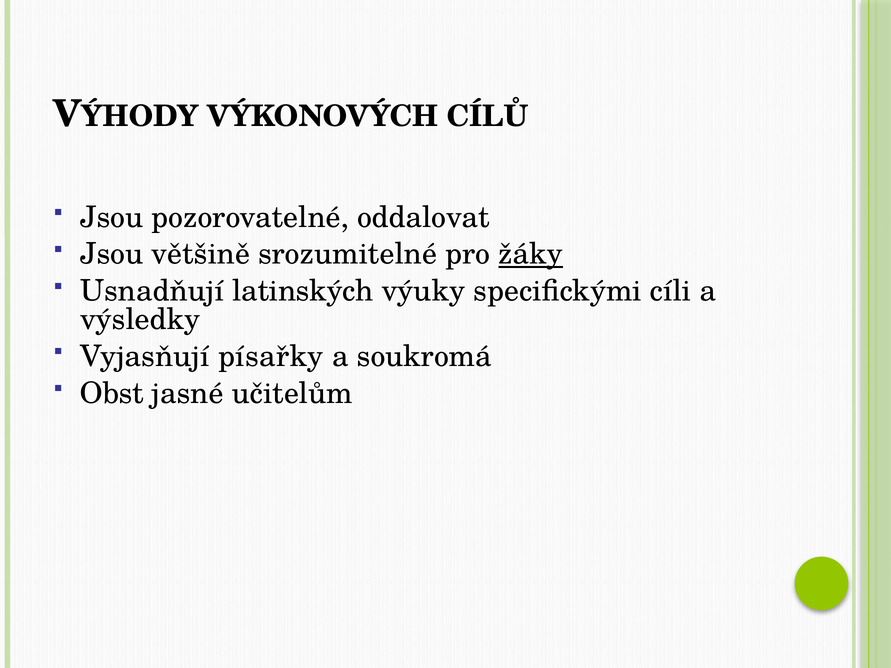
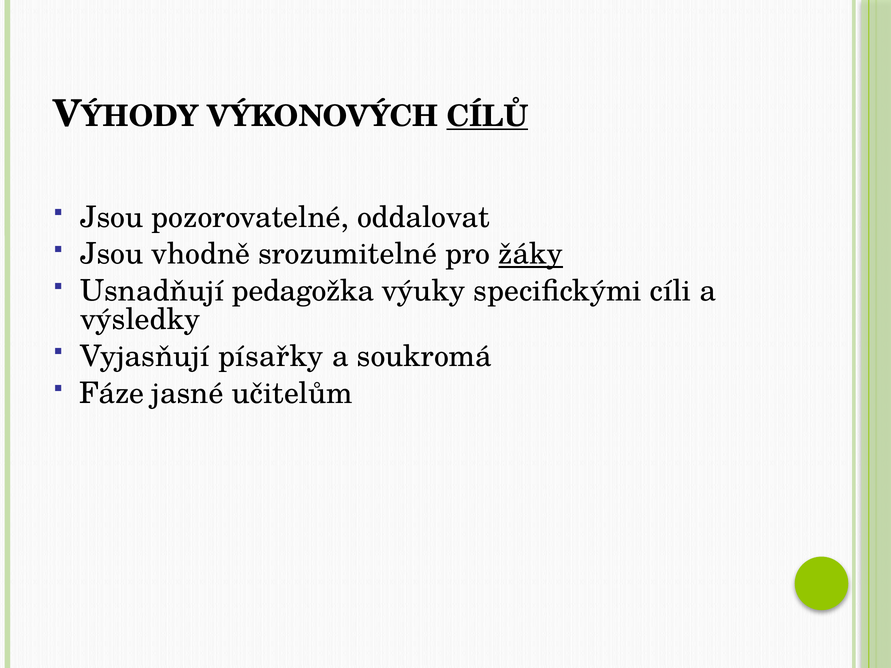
CÍLŮ underline: none -> present (487, 116)
většině: většině -> vhodně (201, 254)
latinských: latinských -> pedagožka (303, 291)
Obst: Obst -> Fáze (112, 393)
